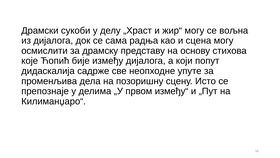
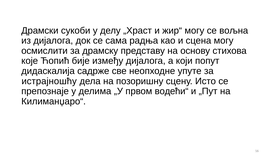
променљива: променљива -> истрајношћу (49, 81)
између“: између“ -> водећи“ (172, 91)
